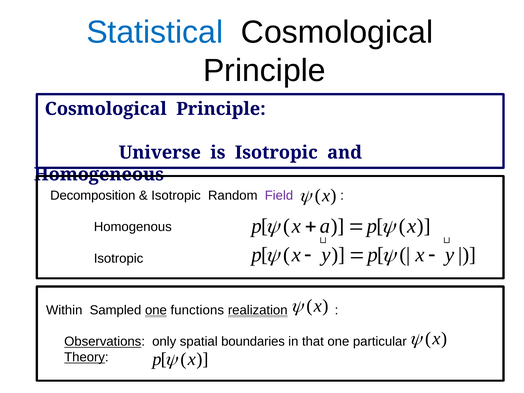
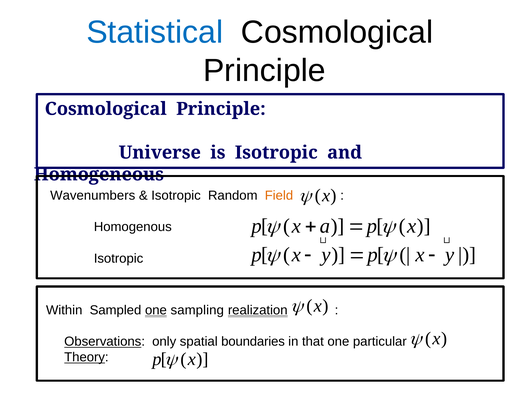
Decomposition: Decomposition -> Wavenumbers (93, 196)
Field colour: purple -> orange (279, 196)
functions: functions -> sampling (197, 310)
